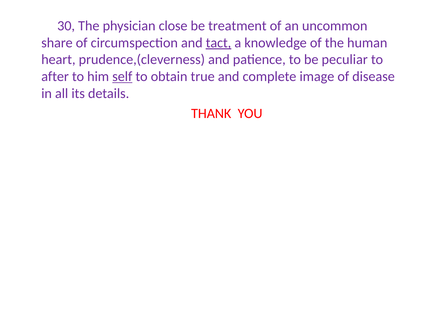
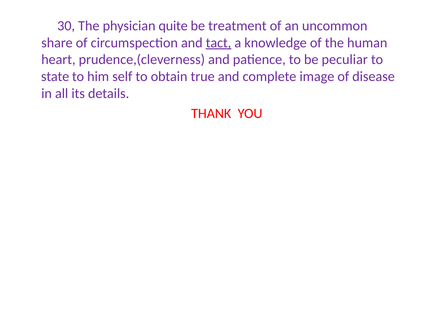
close: close -> quite (173, 26)
after: after -> state (55, 76)
self underline: present -> none (122, 76)
